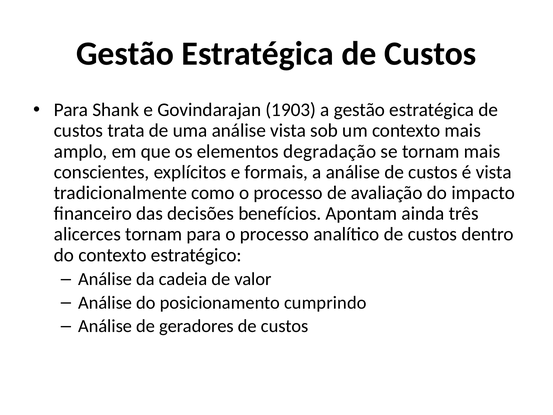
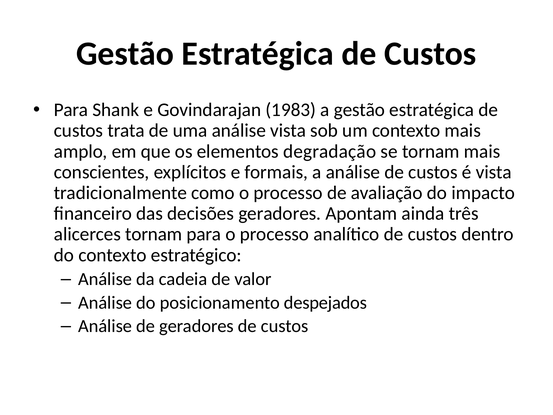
1903: 1903 -> 1983 (291, 110)
decisões benefícios: benefícios -> geradores (280, 213)
cumprindo: cumprindo -> despejados (325, 302)
